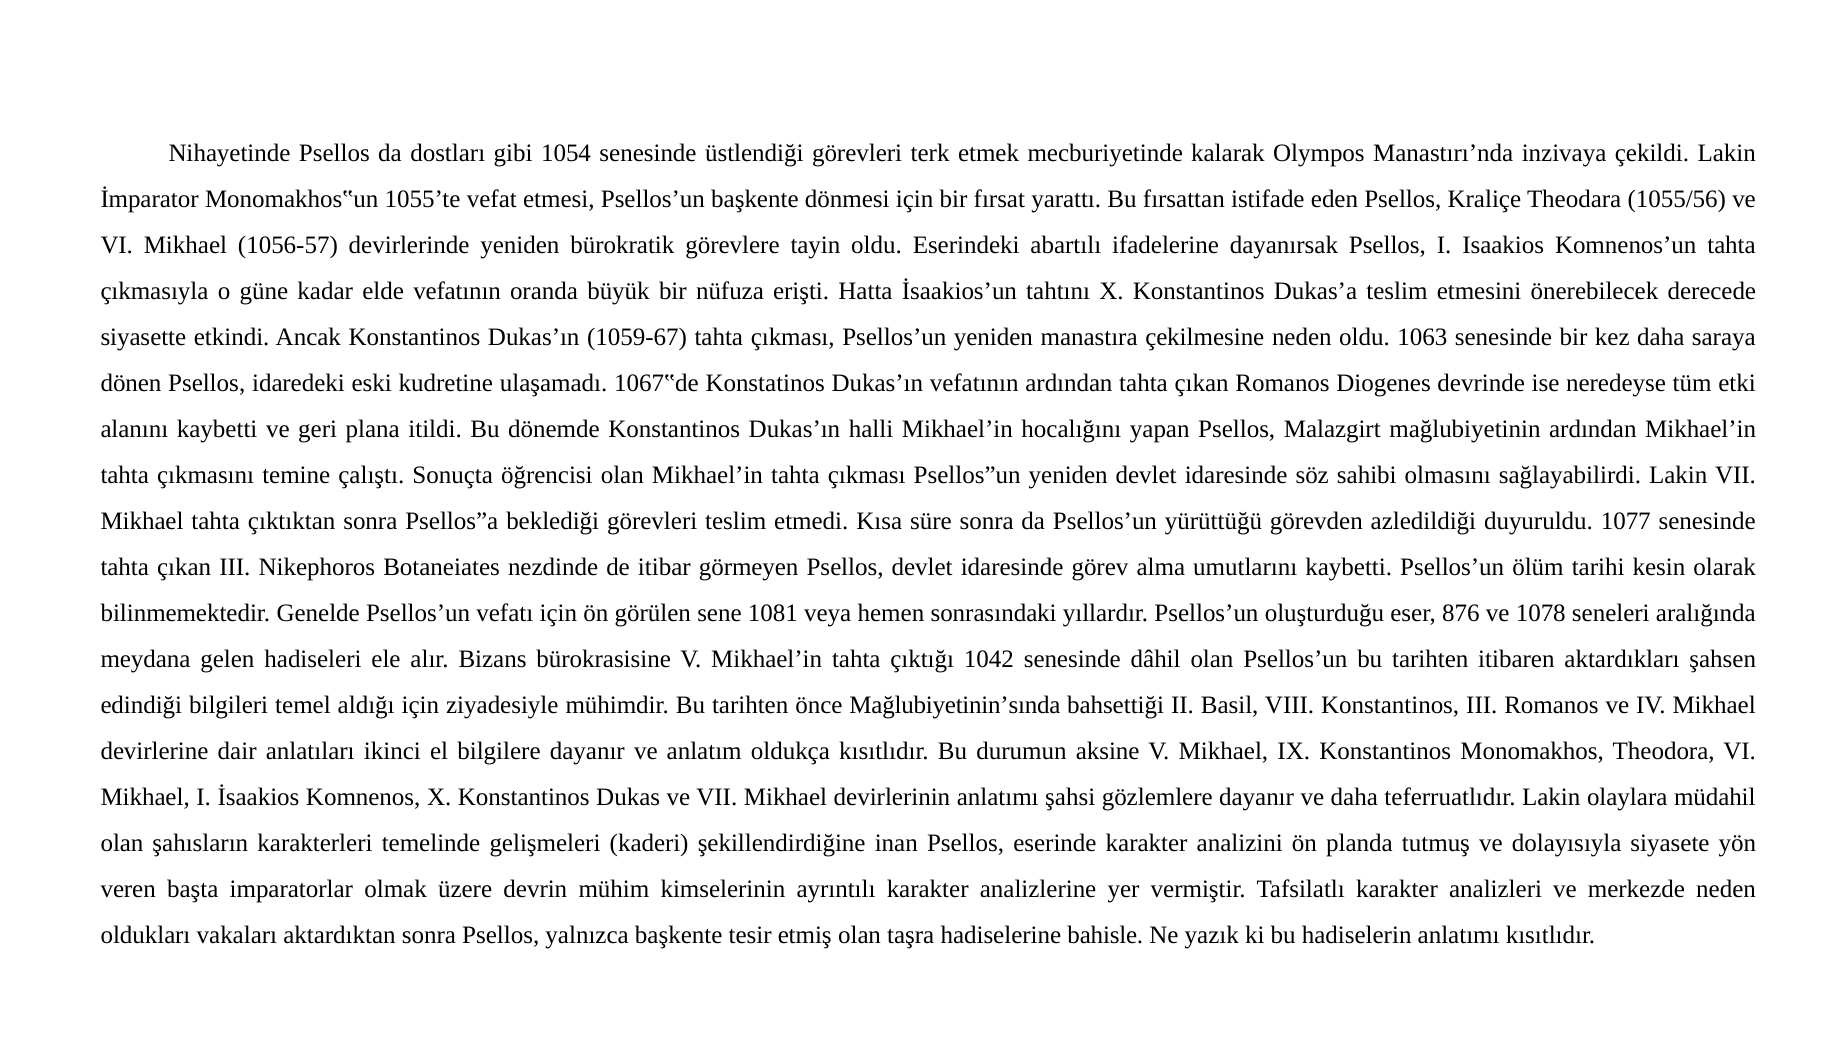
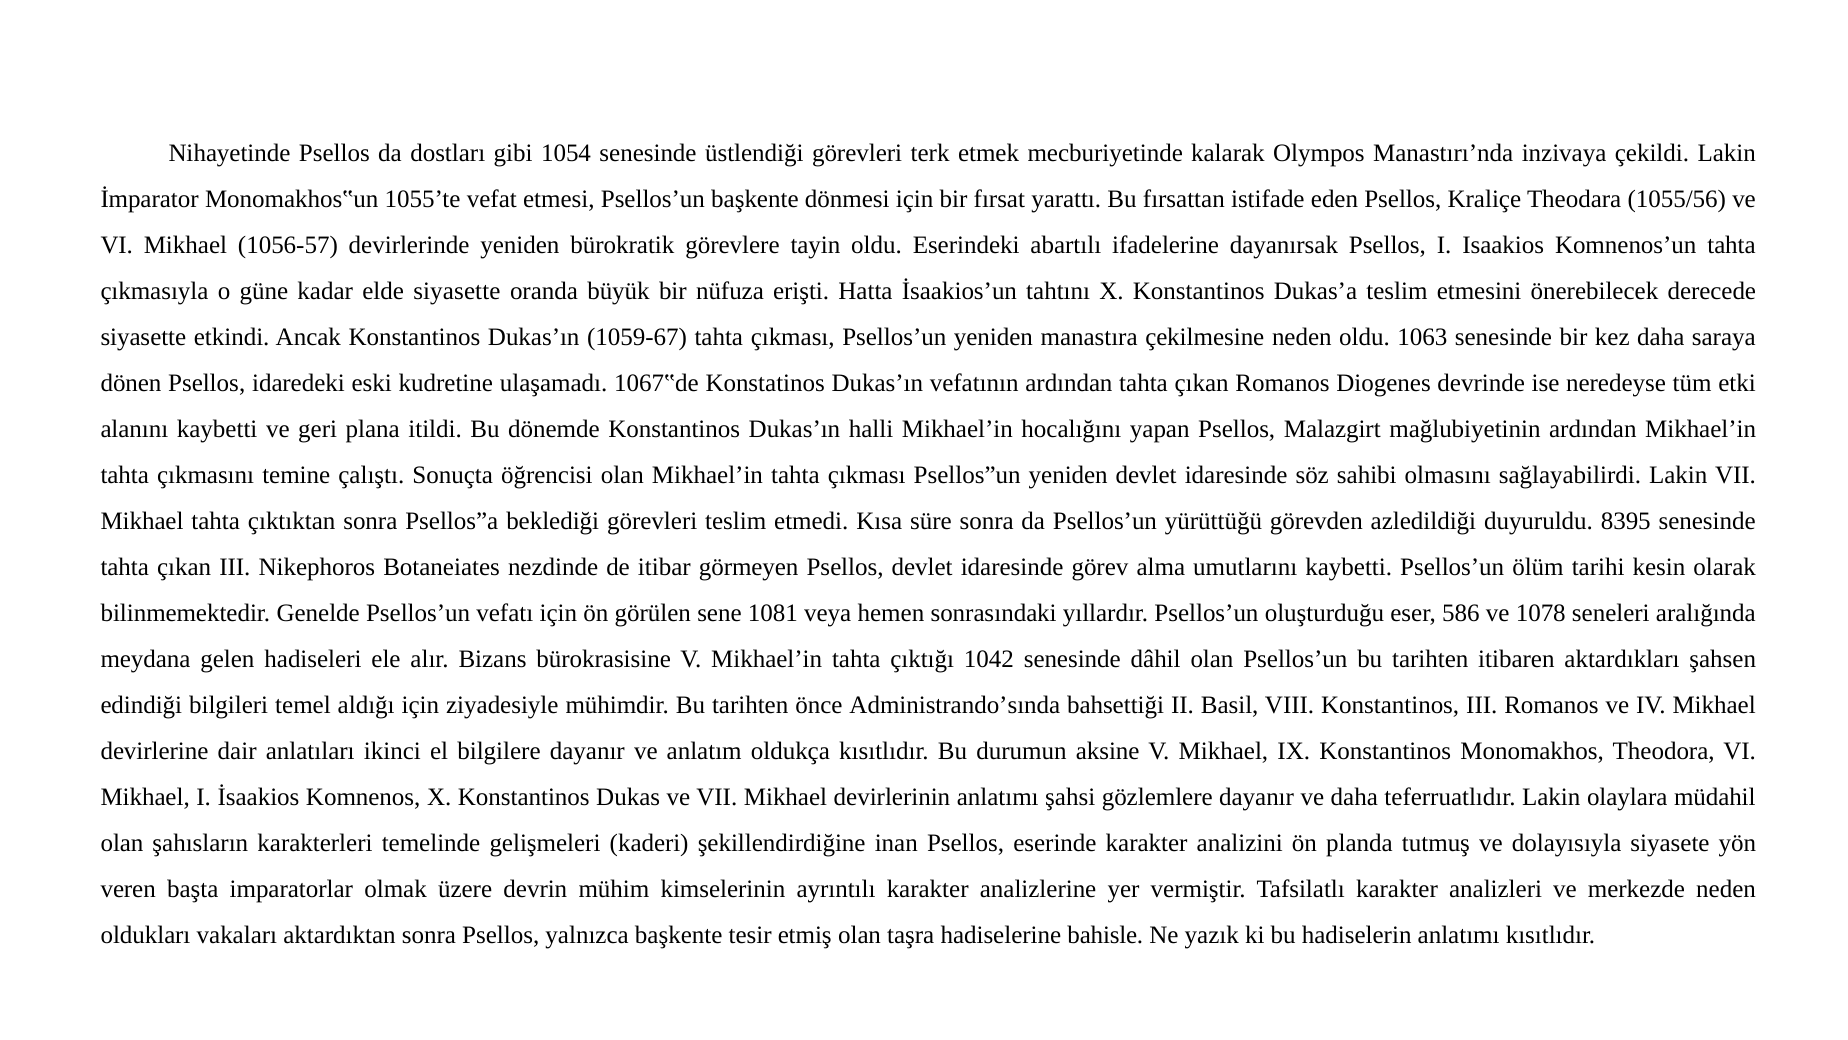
elde vefatının: vefatının -> siyasette (457, 291)
1077: 1077 -> 8395 (1626, 521)
876: 876 -> 586 (1461, 613)
Mağlubiyetinin’sında: Mağlubiyetinin’sında -> Administrando’sında (955, 705)
